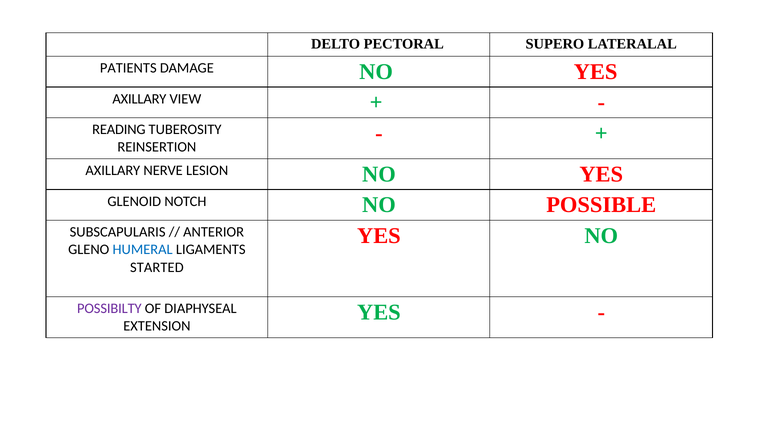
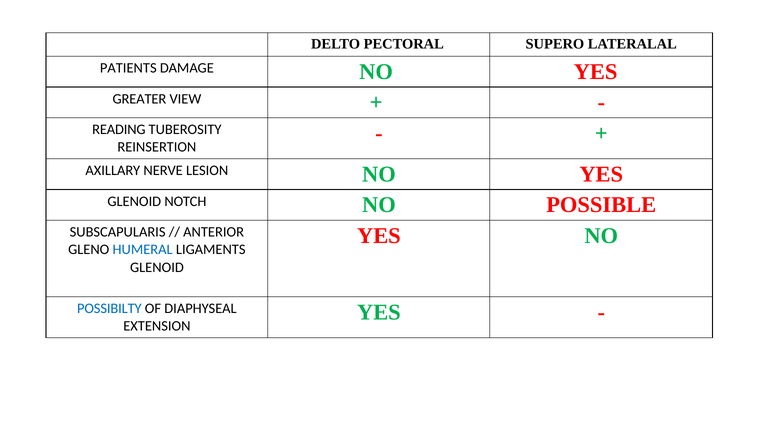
AXILLARY: AXILLARY -> GREATER (139, 99)
STARTED: STARTED -> GLENOID (157, 268)
POSSIBILTY colour: purple -> blue (109, 309)
